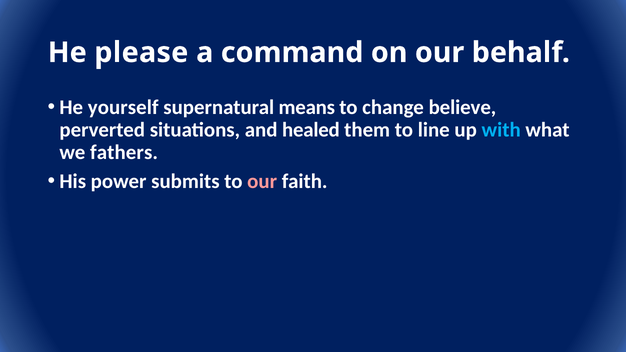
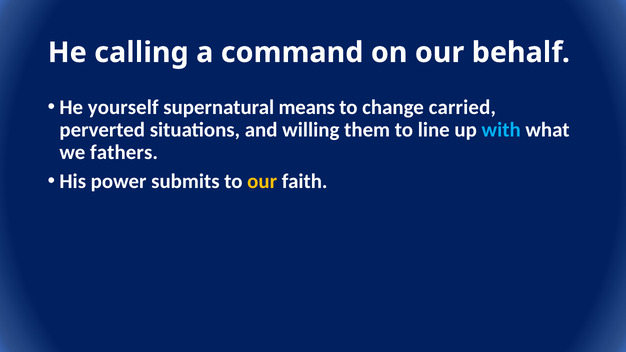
please: please -> calling (141, 53)
believe: believe -> carried (462, 107)
healed: healed -> willing (311, 130)
our colour: pink -> yellow (262, 181)
